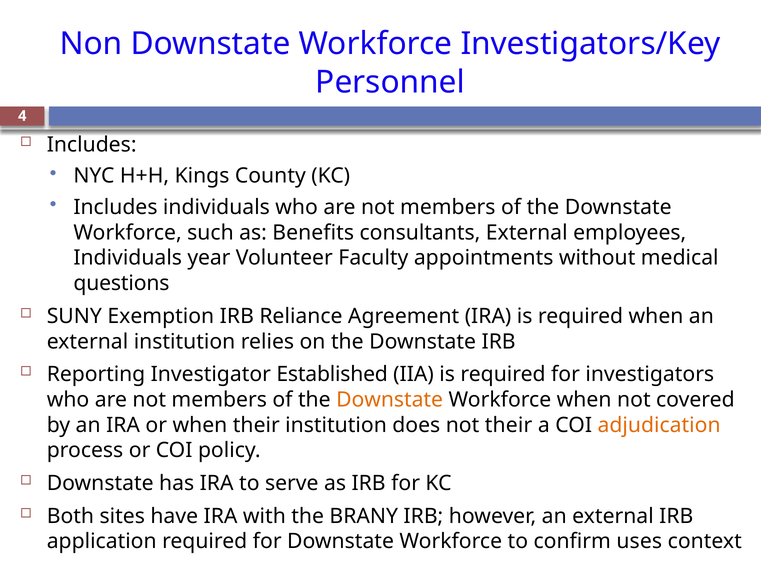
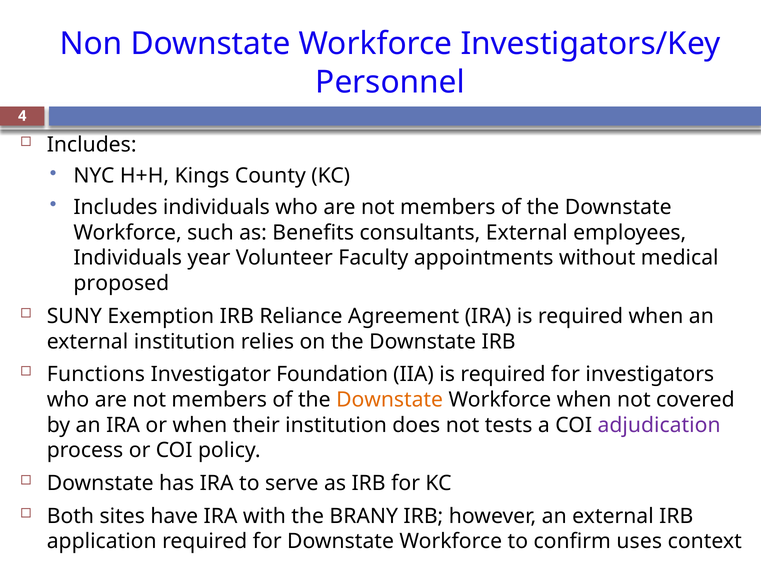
questions: questions -> proposed (121, 283)
Reporting: Reporting -> Functions (96, 374)
Established: Established -> Foundation (332, 374)
not their: their -> tests (509, 425)
adjudication colour: orange -> purple (659, 425)
